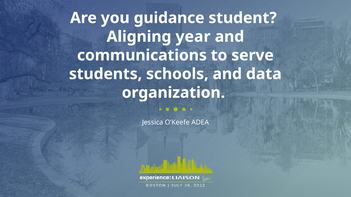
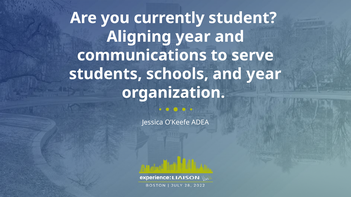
guidance: guidance -> currently (169, 18)
and data: data -> year (264, 74)
